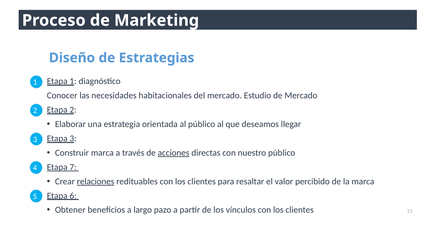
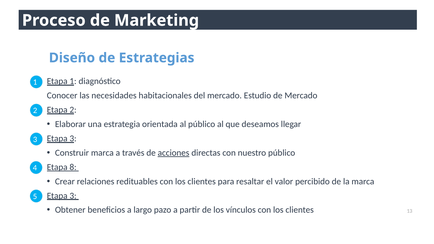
7: 7 -> 8 (73, 167)
relaciones underline: present -> none (96, 181)
6: 6 -> 3 (73, 196)
